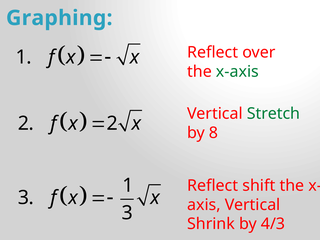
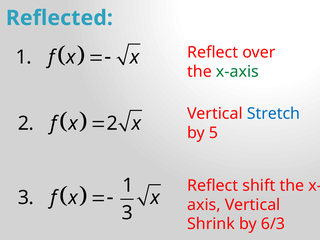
Graphing: Graphing -> Reflected (59, 18)
Stretch colour: green -> blue (273, 114)
8: 8 -> 5 (214, 133)
4/3: 4/3 -> 6/3 (273, 224)
